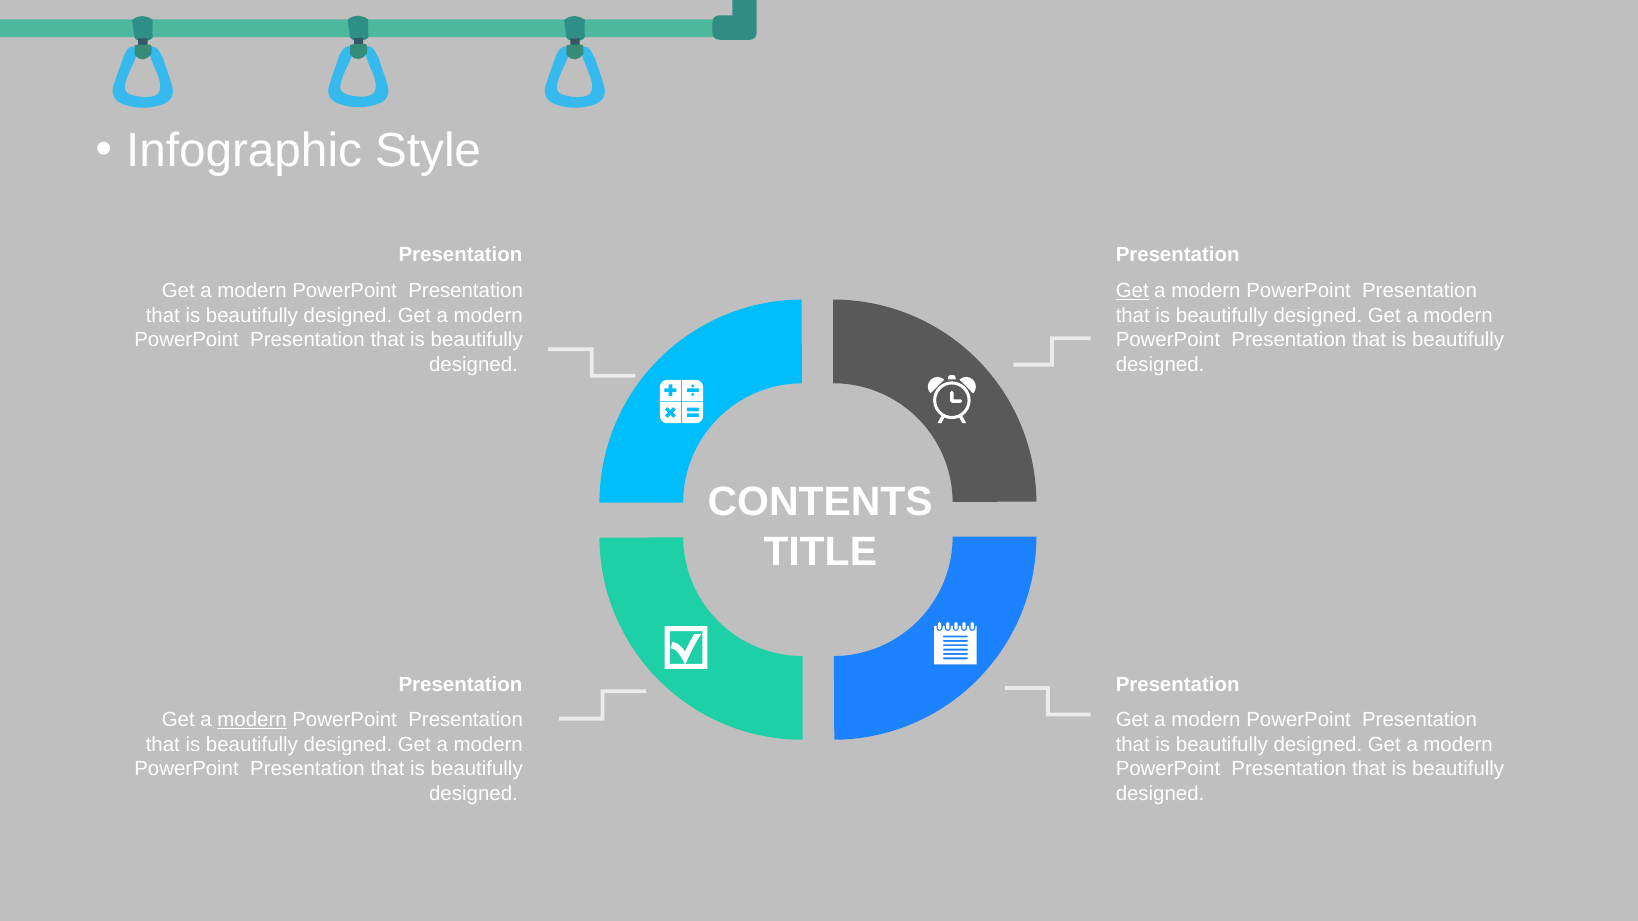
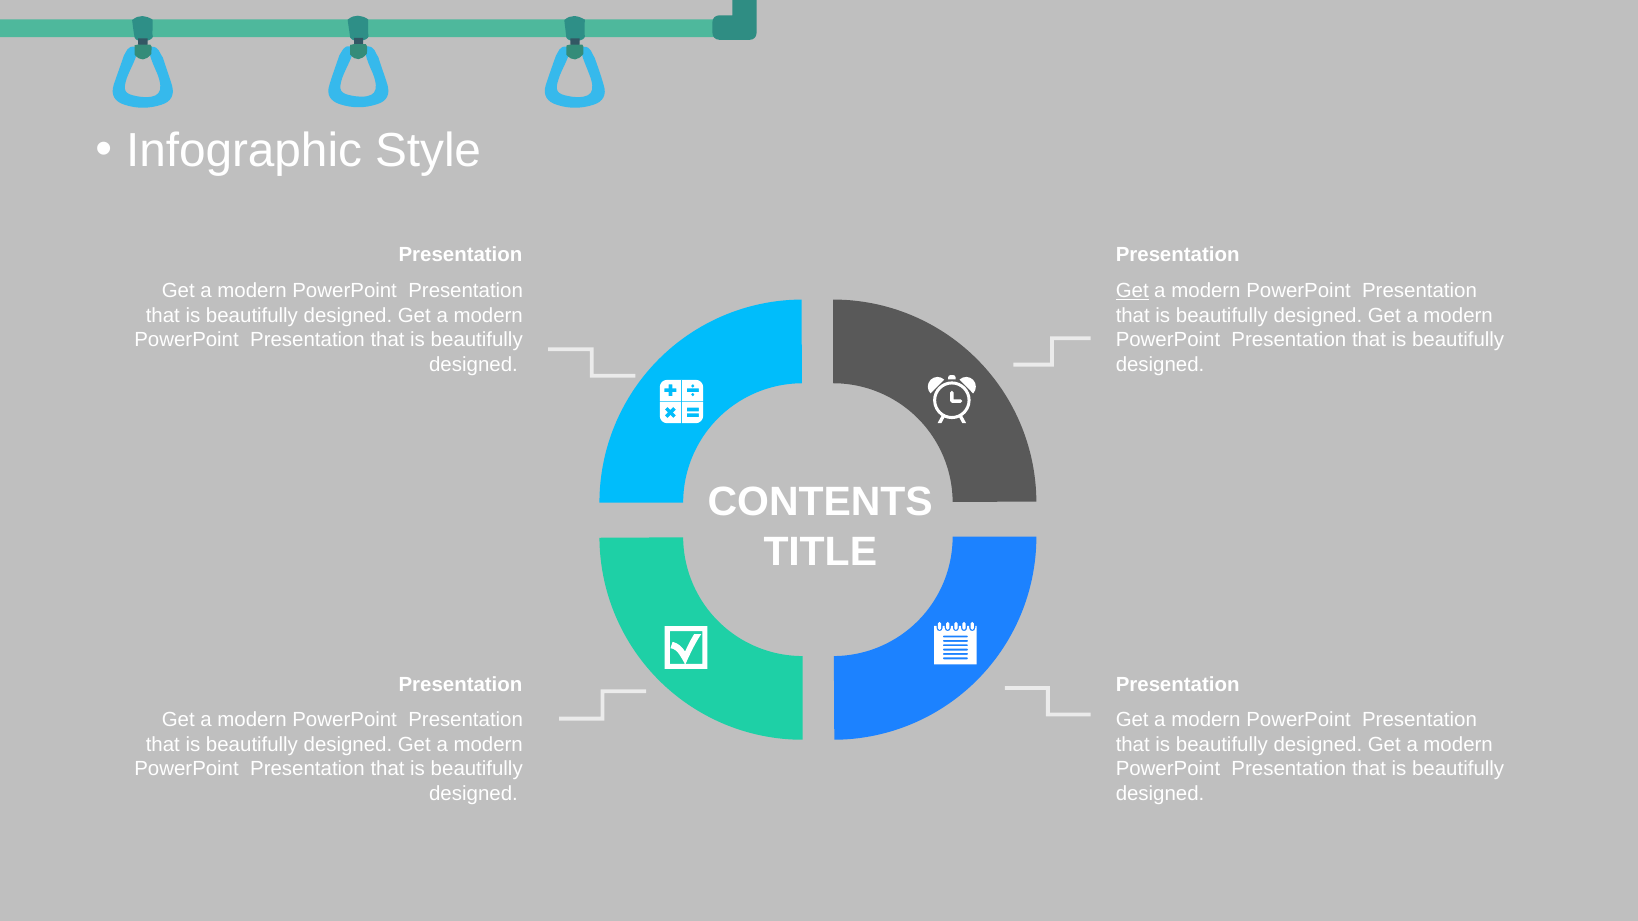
modern underline: present -> none (252, 720)
